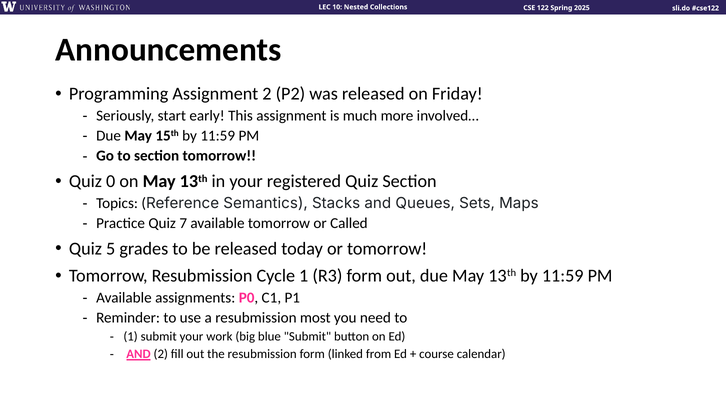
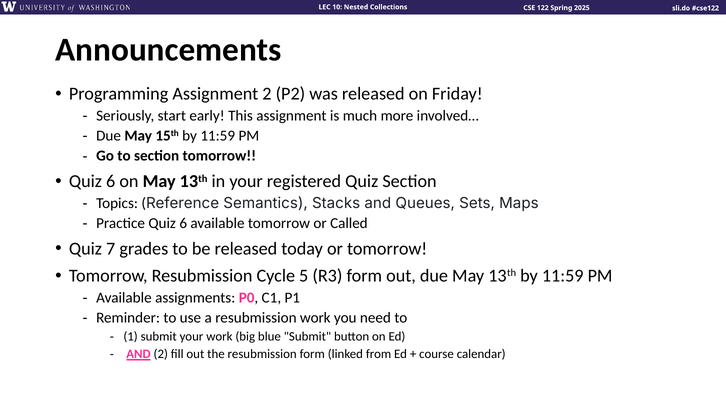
0: 0 -> 6 (111, 182)
Practice Quiz 7: 7 -> 6 (183, 223)
5: 5 -> 7 (111, 249)
Cycle 1: 1 -> 5 (304, 276)
resubmission most: most -> work (315, 318)
